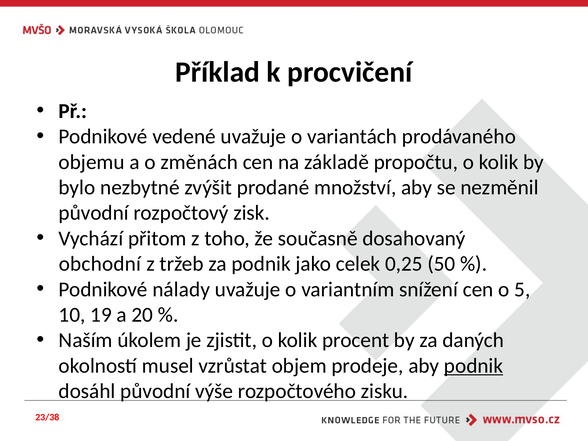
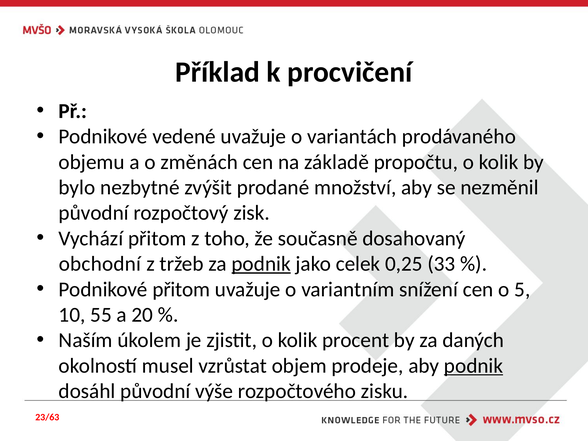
podnik underline: none -> present (261, 264)
50: 50 -> 33 (441, 264)
Podnikové nálady: nálady -> přitom (181, 289)
19: 19 -> 55 (101, 315)
23/38: 23/38 -> 23/63 (47, 417)
